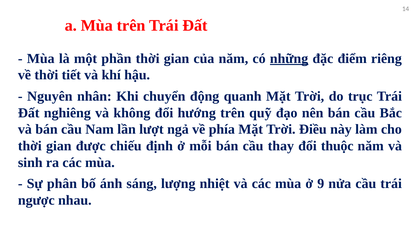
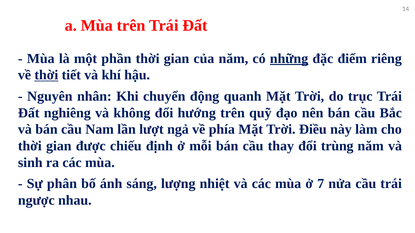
thời underline: none -> present (46, 75)
thuộc: thuộc -> trùng (337, 146)
9: 9 -> 7 (321, 184)
